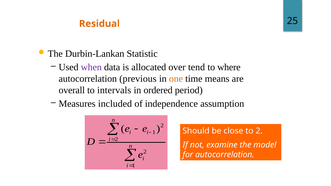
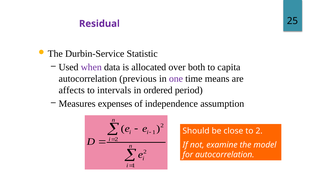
Residual colour: orange -> purple (99, 24)
Durbin-Lankan: Durbin-Lankan -> Durbin-Service (95, 54)
tend: tend -> both (197, 67)
where: where -> capita (229, 67)
one colour: orange -> purple (176, 79)
overall: overall -> affects (72, 90)
included: included -> expenses (115, 104)
